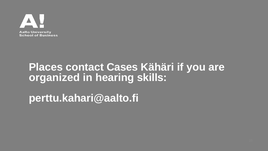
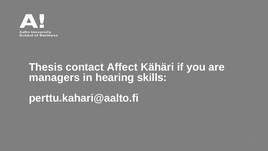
Places: Places -> Thesis (46, 67)
Cases: Cases -> Affect (122, 67)
organized: organized -> managers (54, 77)
